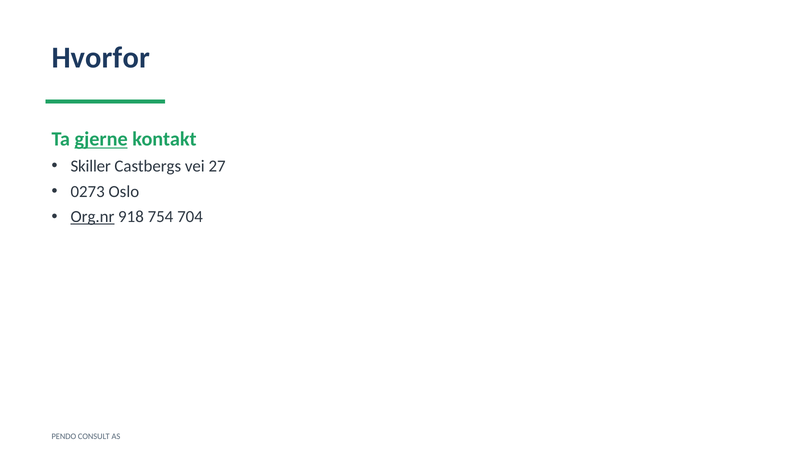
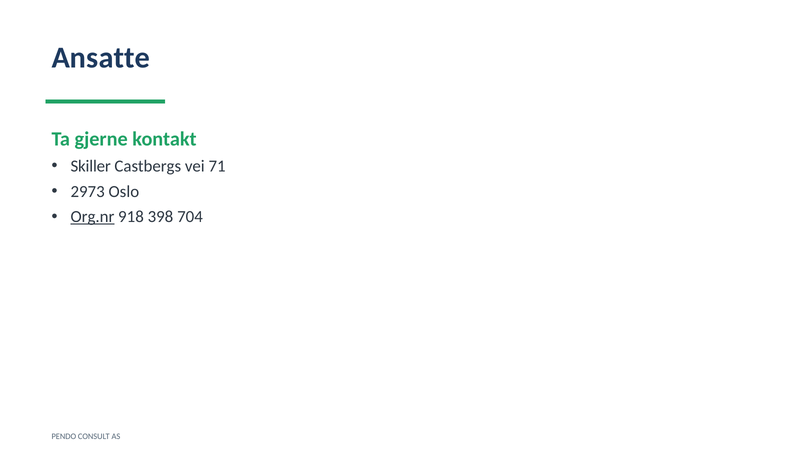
Hvorfor: Hvorfor -> Ansatte (101, 58)
gjerne underline: present -> none (101, 139)
27: 27 -> 71 (217, 167)
0273: 0273 -> 2973 (88, 192)
754: 754 -> 398 (160, 217)
